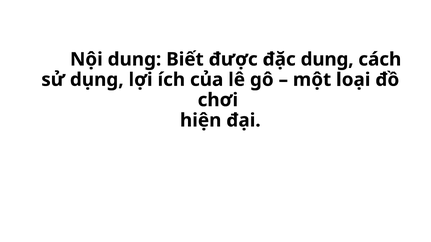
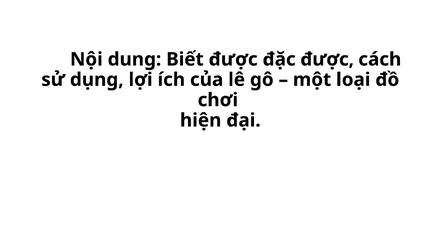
đặc dung: dung -> được (327, 59)
